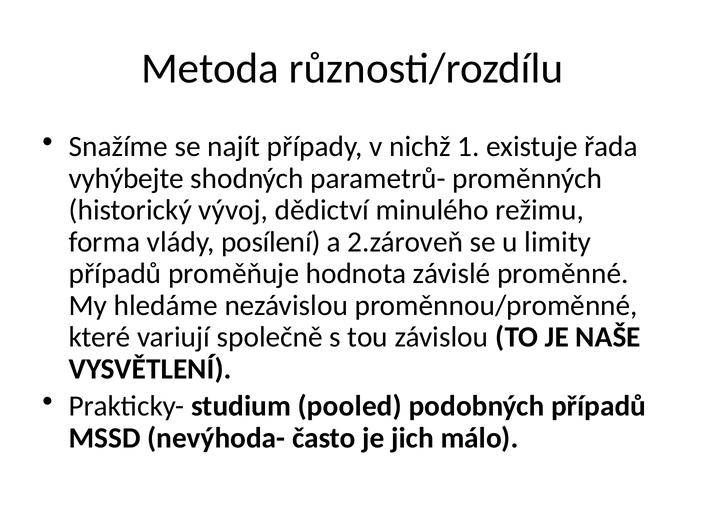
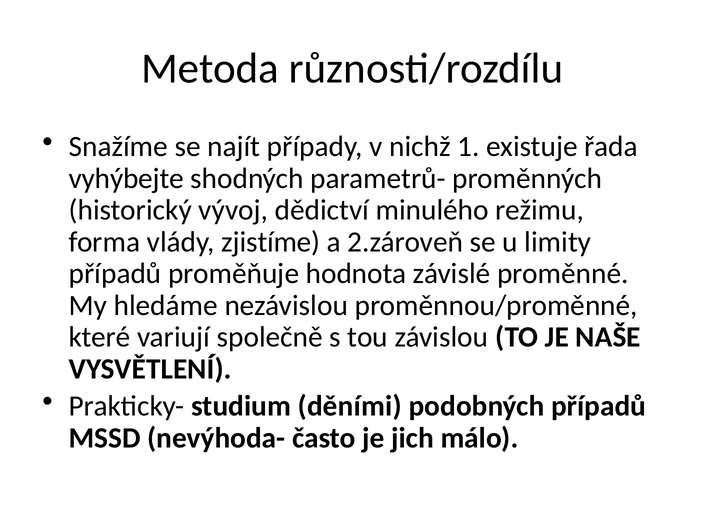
posílení: posílení -> zjistíme (271, 242)
pooled: pooled -> děními (350, 406)
